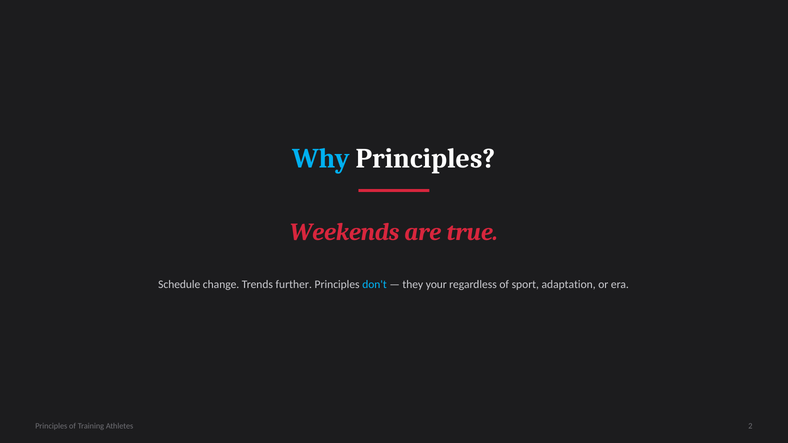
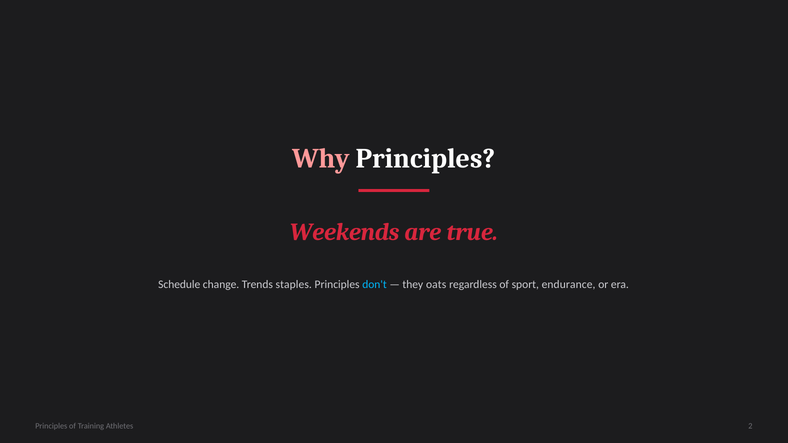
Why colour: light blue -> pink (321, 159)
further: further -> staples (294, 284)
your: your -> oats (436, 284)
adaptation: adaptation -> endurance (569, 284)
